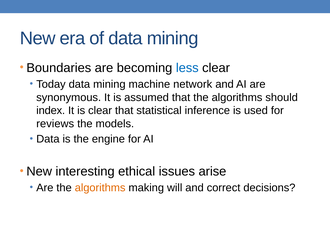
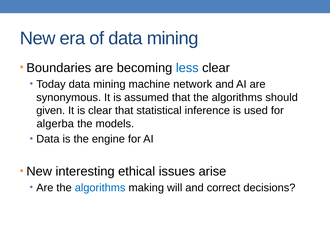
index: index -> given (51, 111)
reviews: reviews -> algerba (55, 124)
algorithms colour: orange -> blue (100, 188)
